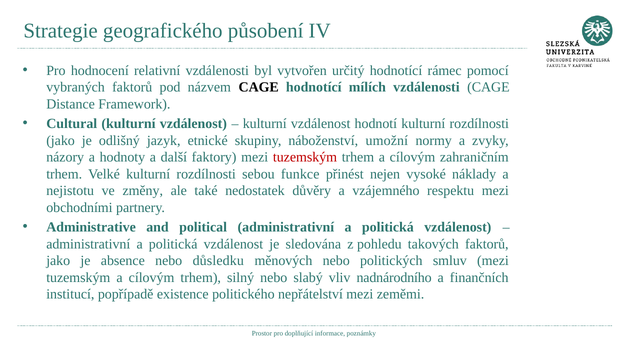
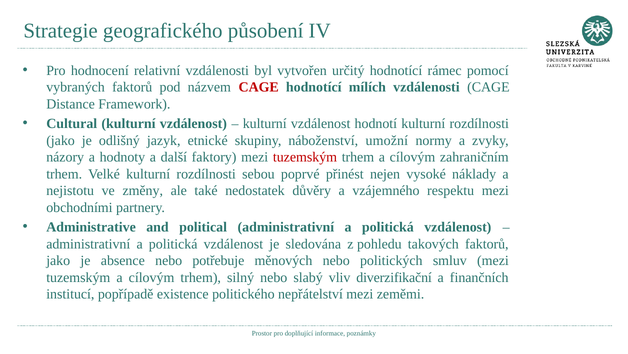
CAGE colour: black -> red (259, 87)
funkce: funkce -> poprvé (300, 174)
důsledku: důsledku -> potřebuje (218, 260)
nadnárodního: nadnárodního -> diverzifikační (394, 277)
